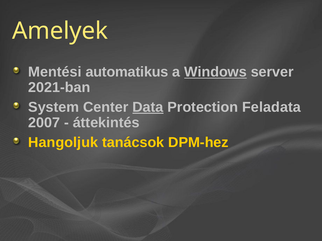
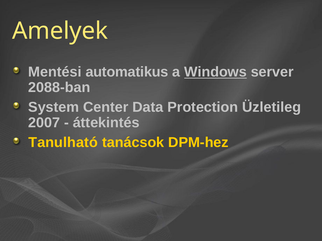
2021-ban: 2021-ban -> 2088-ban (59, 88)
Data underline: present -> none (148, 107)
Feladata: Feladata -> Üzletileg (272, 107)
Hangoljuk: Hangoljuk -> Tanulható (63, 143)
